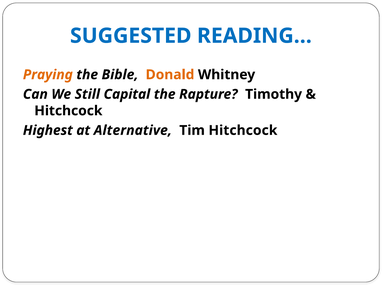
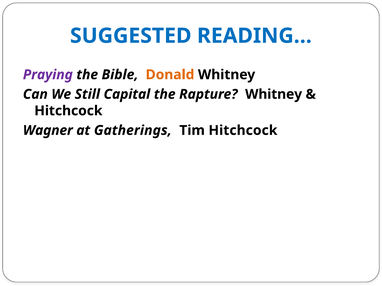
Praying colour: orange -> purple (48, 75)
Rapture Timothy: Timothy -> Whitney (274, 94)
Highest: Highest -> Wagner (48, 131)
Alternative: Alternative -> Gatherings (133, 131)
